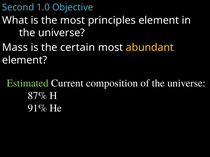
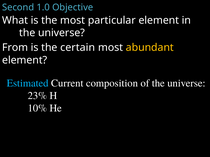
principles: principles -> particular (112, 20)
Mass: Mass -> From (15, 48)
Estimated colour: light green -> light blue (28, 83)
87%: 87% -> 23% (37, 96)
91%: 91% -> 10% (37, 109)
